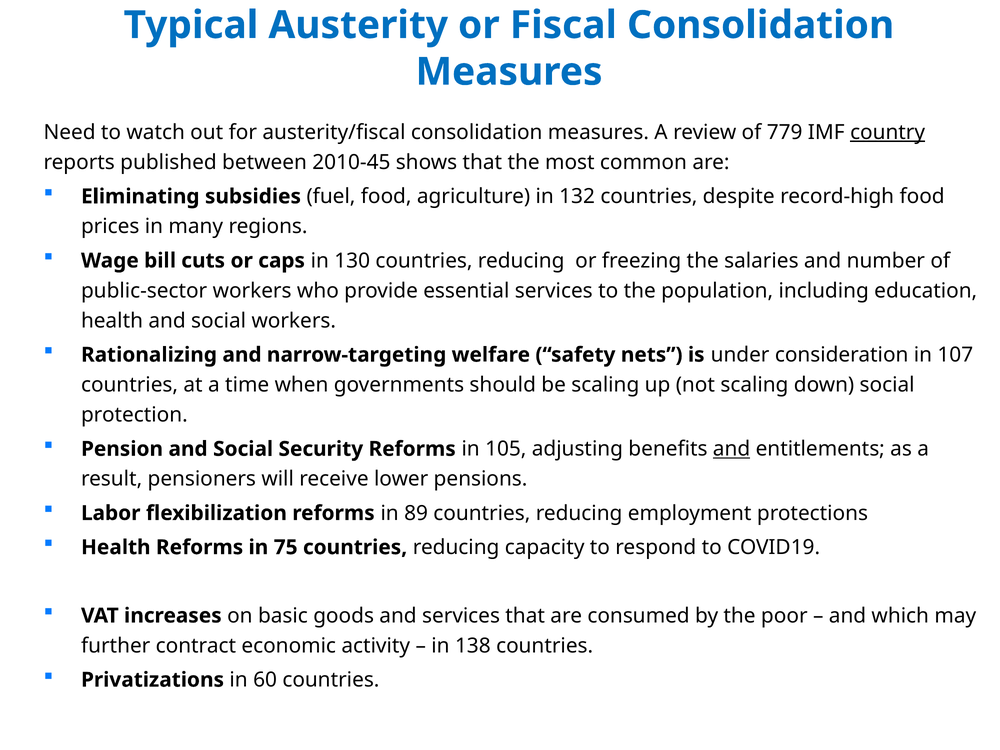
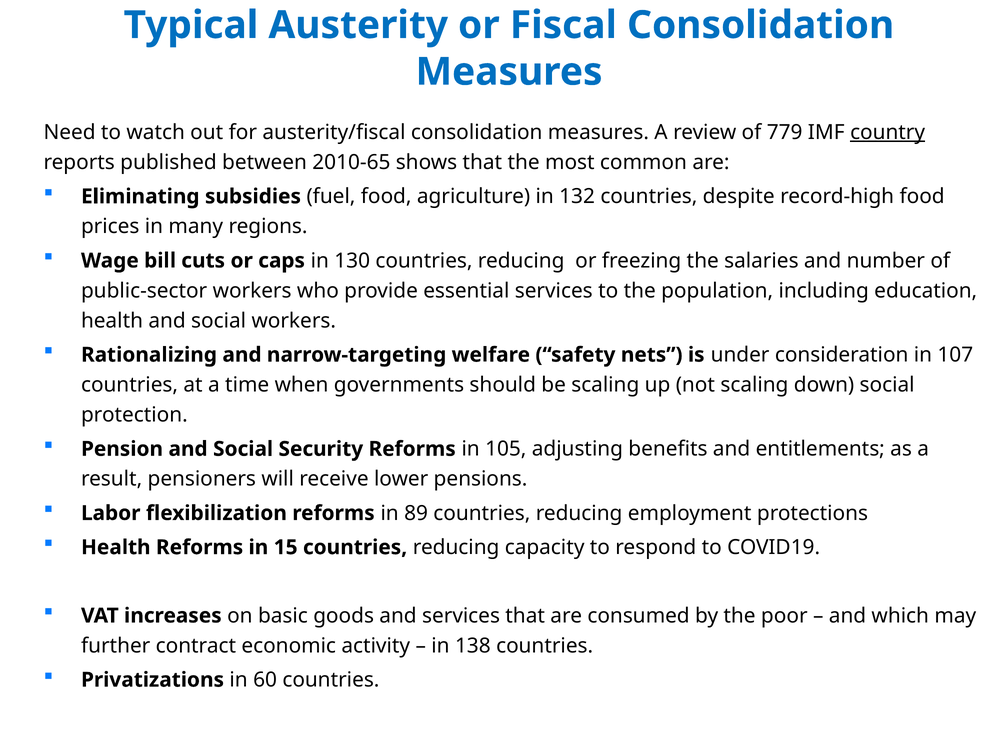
2010-45: 2010-45 -> 2010-65 (351, 162)
and underline: present -> none (732, 449)
75: 75 -> 15 (286, 547)
